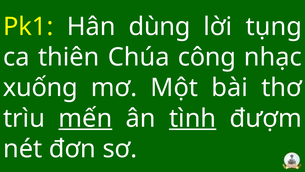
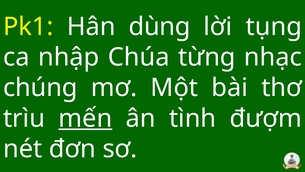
thiên: thiên -> nhập (69, 57)
công: công -> từng (207, 57)
xuống: xuống -> chúng (40, 88)
tình underline: present -> none (193, 118)
